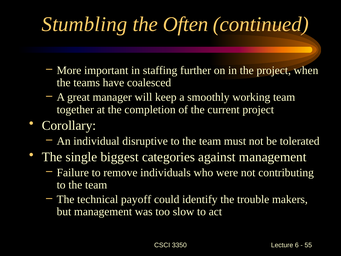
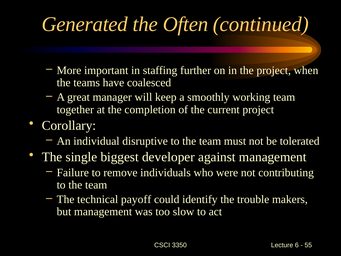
Stumbling: Stumbling -> Generated (85, 24)
categories: categories -> developer (168, 157)
